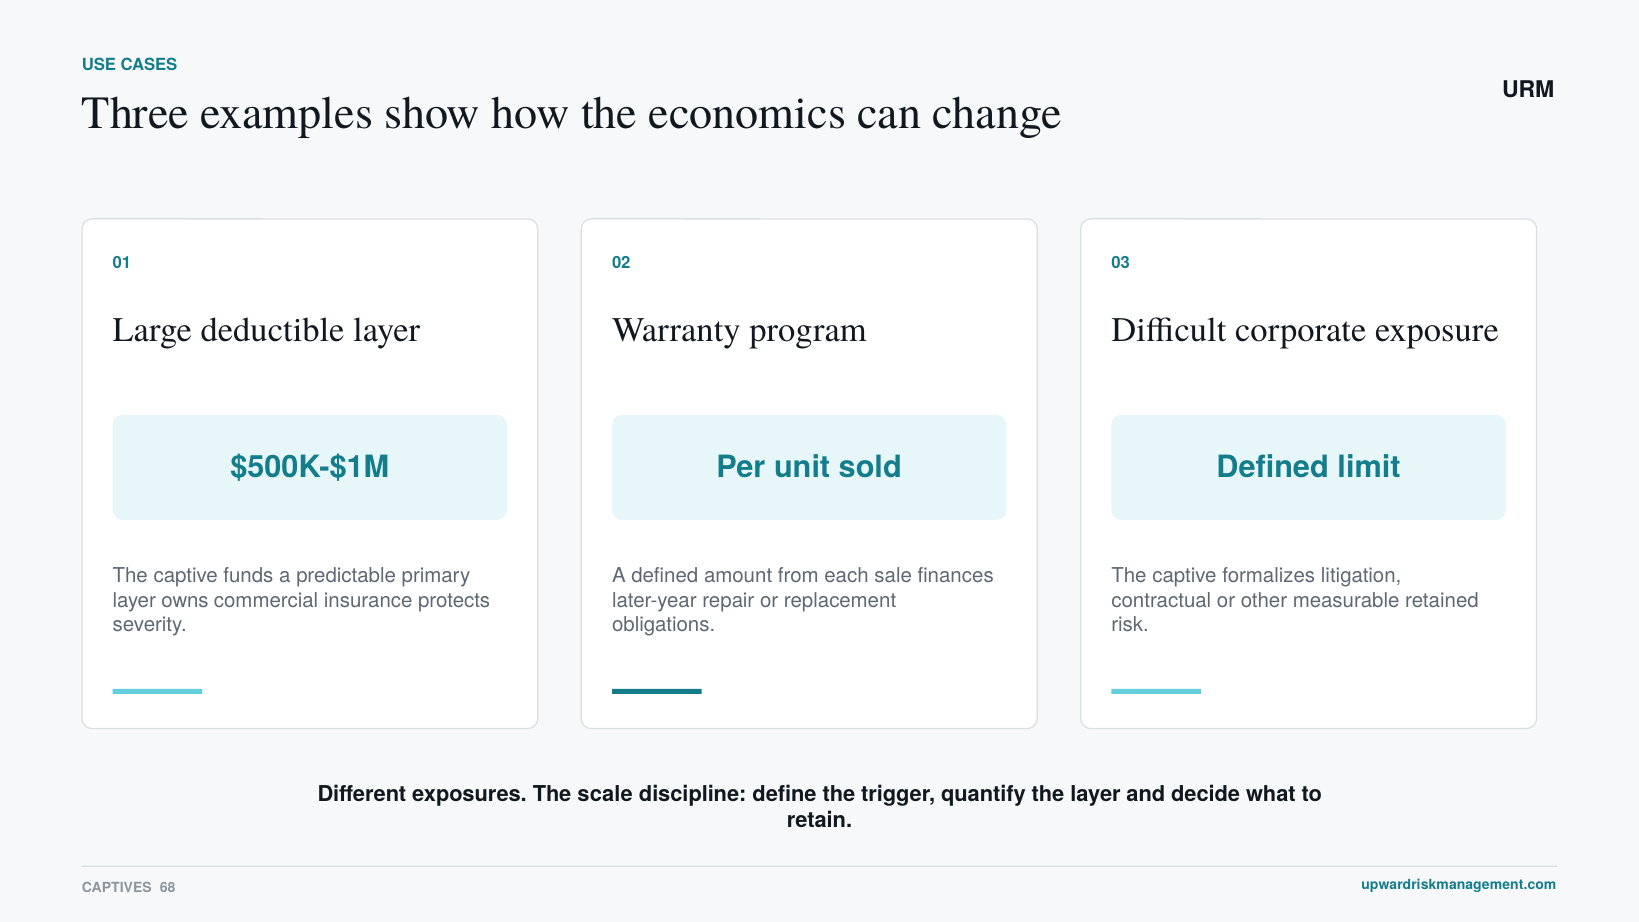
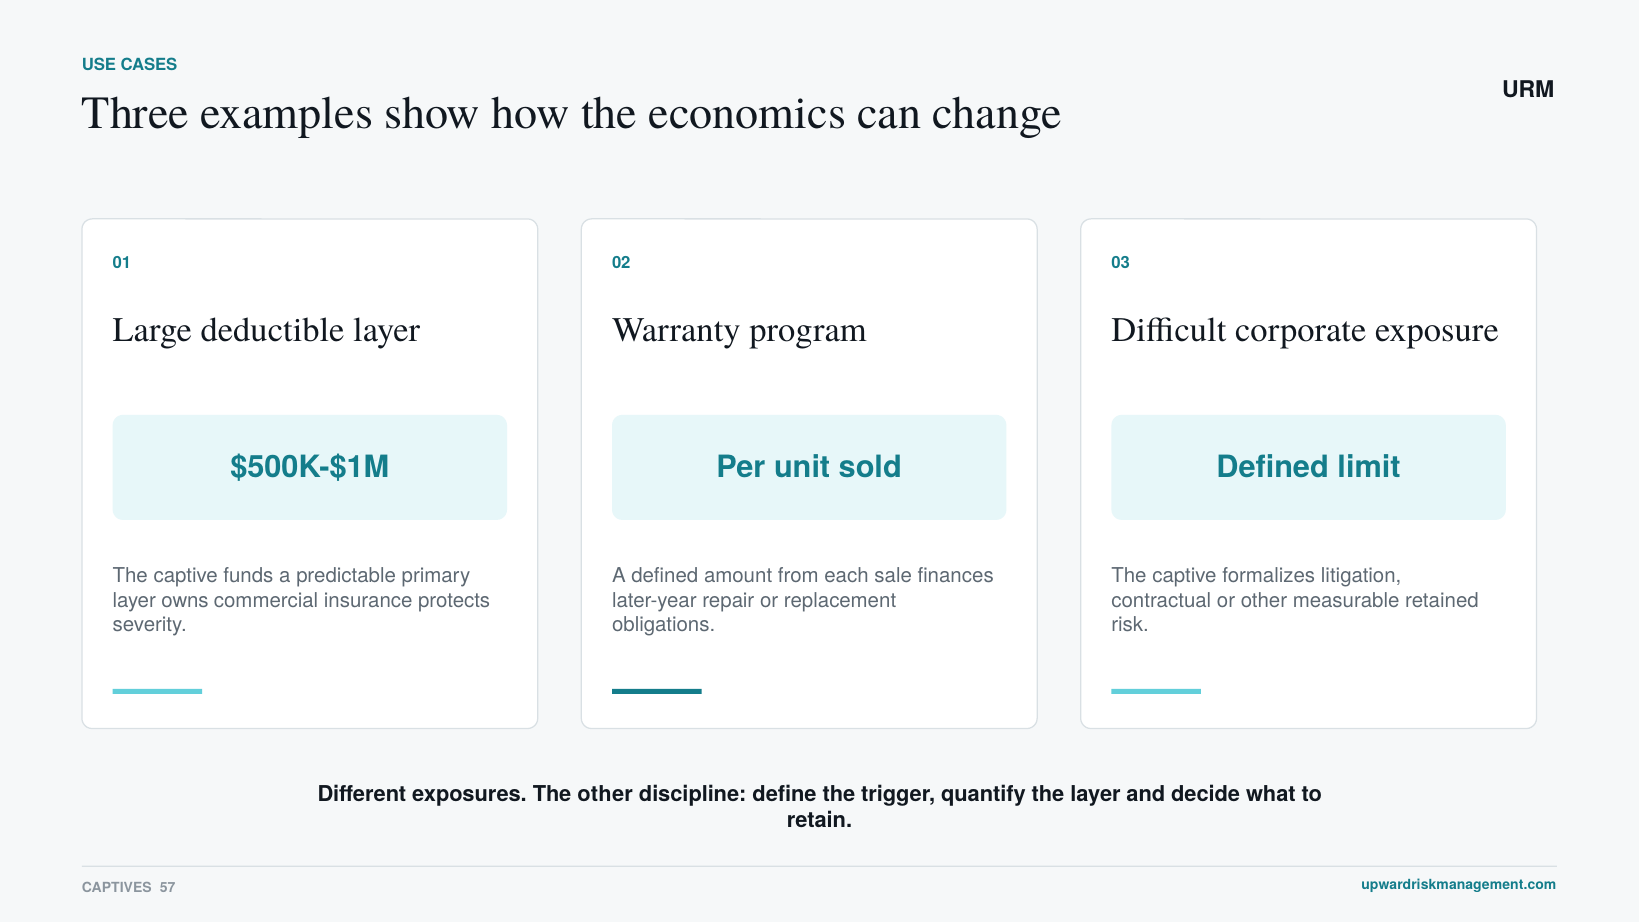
The scale: scale -> other (605, 794)
68: 68 -> 57 (168, 888)
